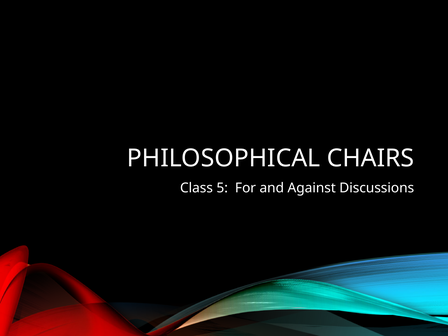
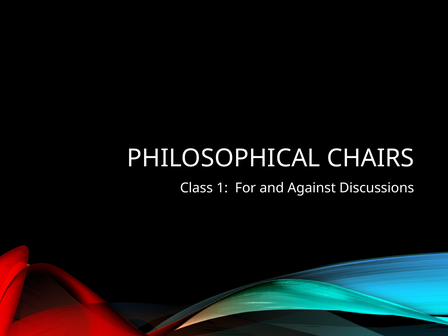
5: 5 -> 1 (222, 188)
